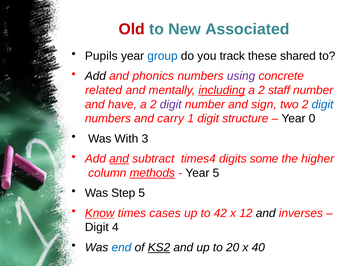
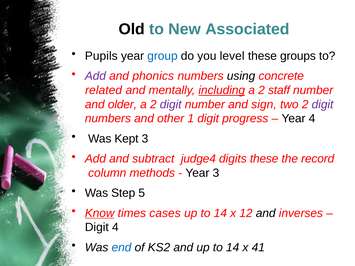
Old colour: red -> black (132, 29)
track: track -> level (232, 56)
shared: shared -> groups (298, 56)
Add colour: black -> purple (95, 76)
using colour: purple -> black (241, 76)
have: have -> older (122, 105)
digit colour: blue -> purple (323, 105)
carry: carry -> other (171, 119)
structure: structure -> progress (245, 119)
Year 0: 0 -> 4 (312, 119)
With: With -> Kept (126, 139)
and underline: present -> none (119, 159)
times4: times4 -> judge4 (198, 159)
digits some: some -> these (264, 159)
higher: higher -> record (318, 159)
methods underline: present -> none (152, 173)
Year 5: 5 -> 3 (216, 173)
42: 42 -> 14 (220, 213)
KS2 underline: present -> none (159, 248)
and up to 20: 20 -> 14 (233, 248)
40: 40 -> 41 (258, 248)
